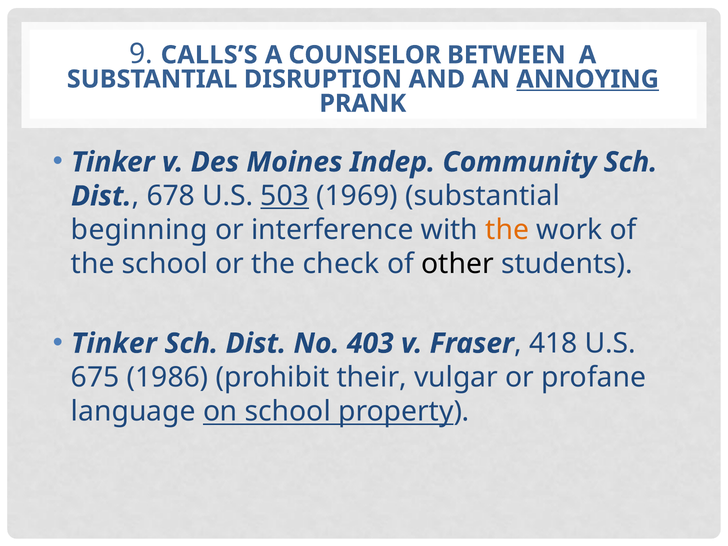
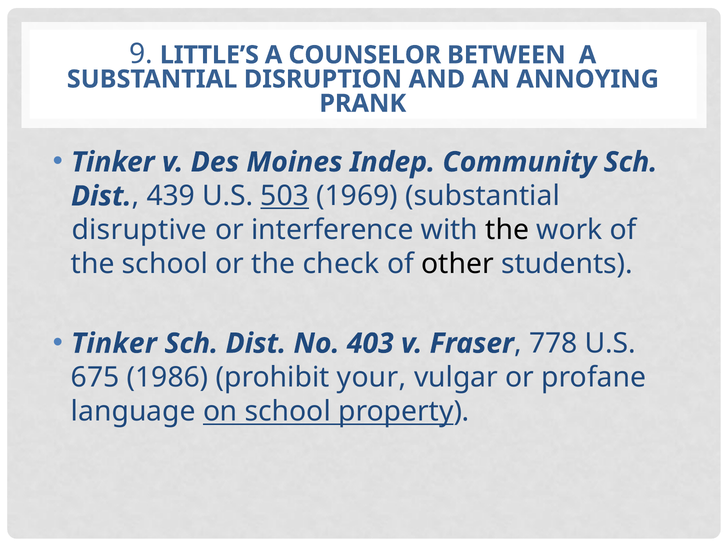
CALLS’S: CALLS’S -> LITTLE’S (209, 55)
ANNOYING underline: present -> none (588, 79)
678: 678 -> 439 (171, 196)
beginning: beginning -> disruptive (139, 230)
the colour: orange -> black (507, 230)
418: 418 -> 778 (553, 343)
their: their -> your (372, 377)
